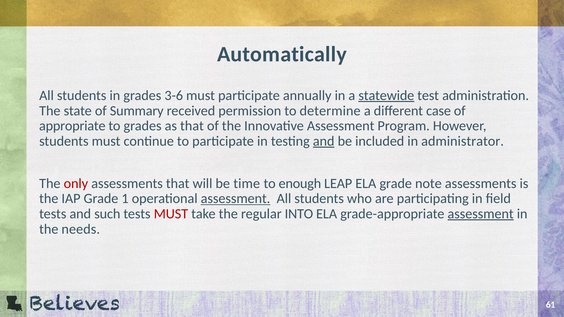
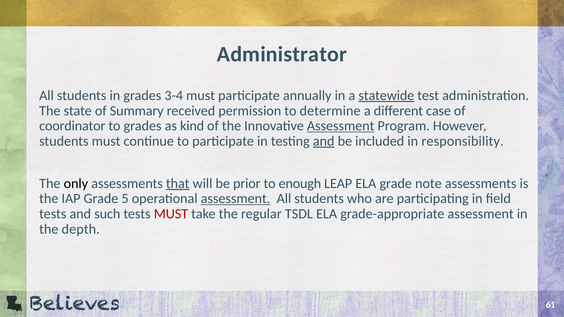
Automatically: Automatically -> Administrator (282, 54)
3-6: 3-6 -> 3-4 (174, 96)
appropriate: appropriate -> coordinator (72, 126)
as that: that -> kind (192, 126)
Assessment underline: none -> present (341, 126)
administrator: administrator -> responsibility (463, 141)
only colour: red -> black (76, 184)
that underline: none -> present (178, 184)
time: time -> prior (247, 184)
1: 1 -> 5 (125, 199)
INTO: INTO -> TSDL (299, 214)
assessment underline: present -> none (481, 214)
needs: needs -> depth (81, 229)
